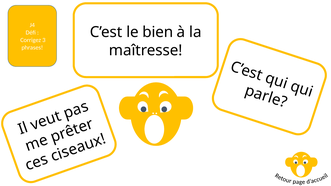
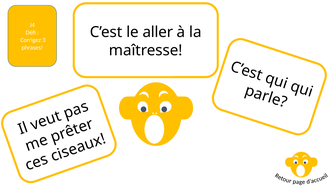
bien: bien -> aller (158, 32)
